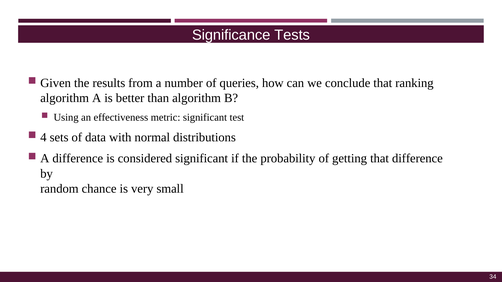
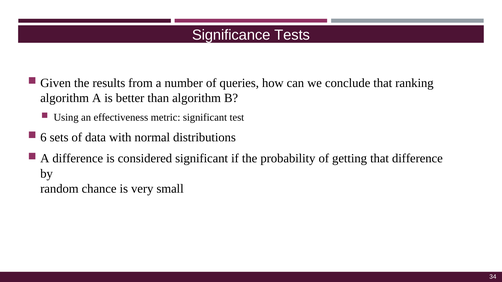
4: 4 -> 6 (43, 137)
